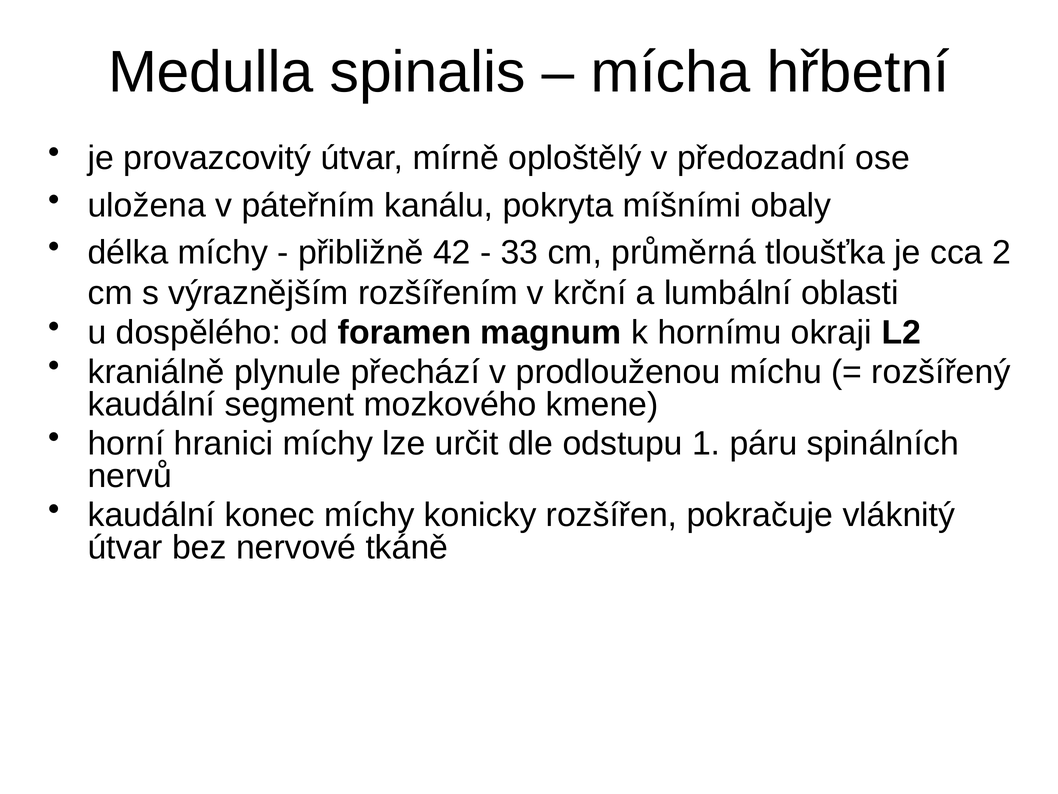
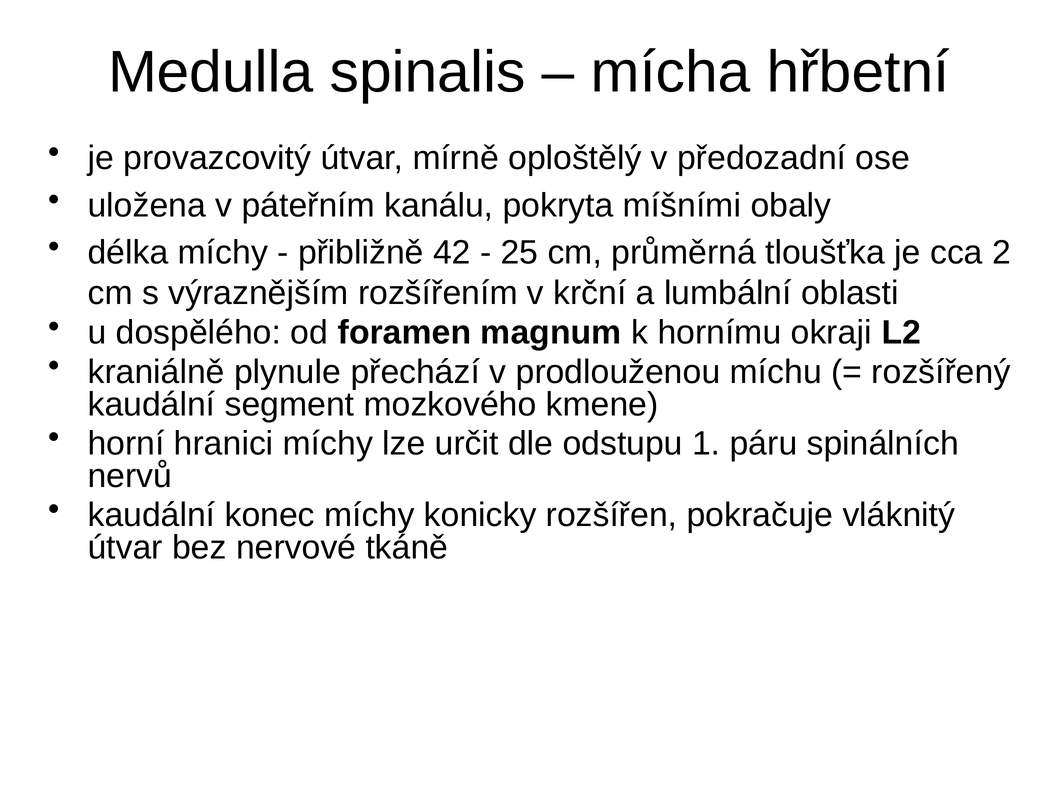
33: 33 -> 25 (519, 253)
